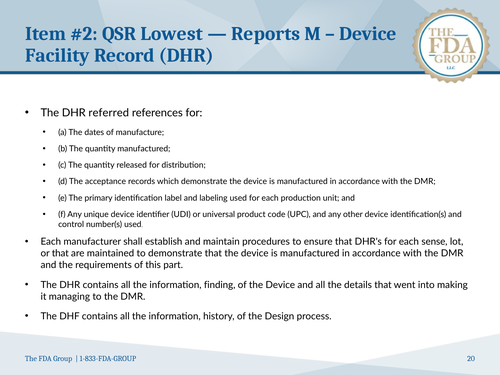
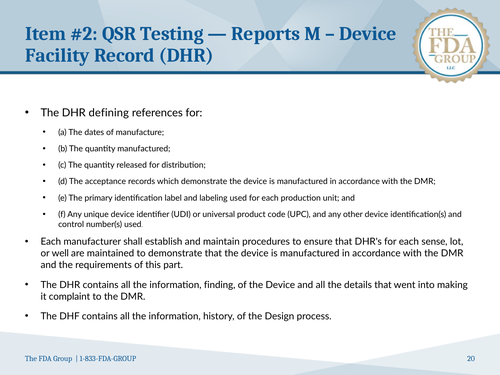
Lowest: Lowest -> Testing (172, 34)
referred: referred -> defining (109, 113)
or that: that -> well (60, 253)
managing: managing -> complaint (69, 296)
